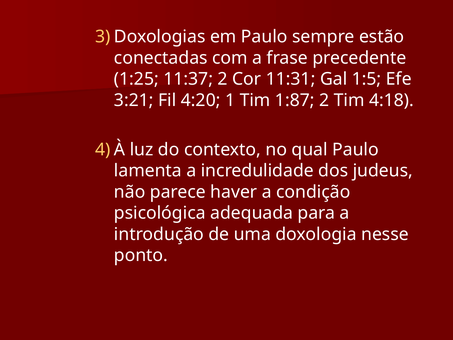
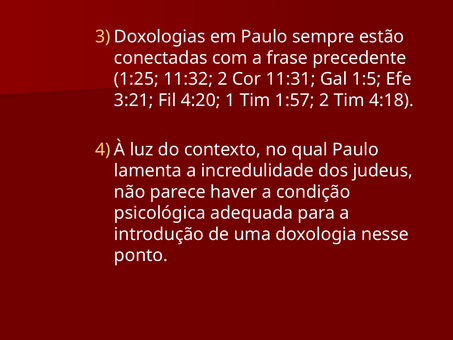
11:37: 11:37 -> 11:32 (188, 79)
1:87: 1:87 -> 1:57 (295, 100)
